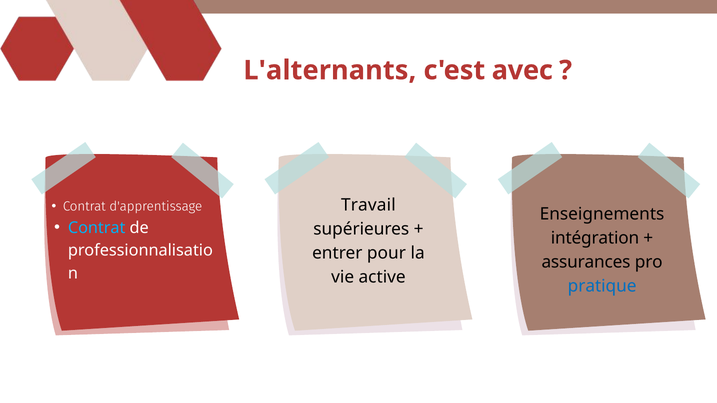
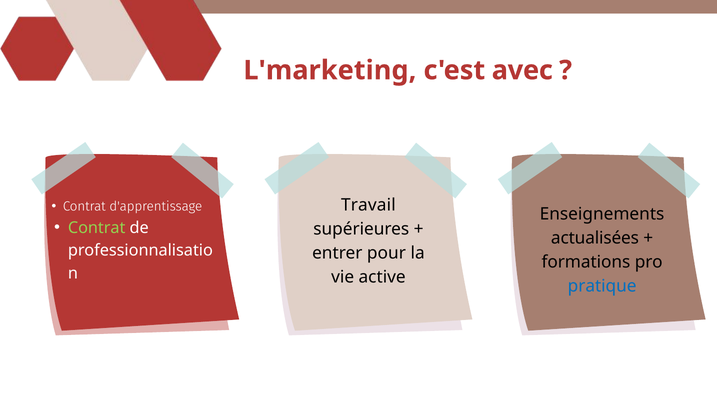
L'alternants: L'alternants -> L'marketing (330, 70)
Contrat colour: light blue -> light green (97, 228)
intégration: intégration -> actualisées (595, 238)
assurances: assurances -> formations (586, 262)
